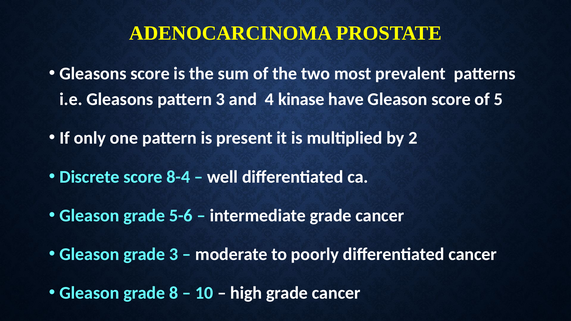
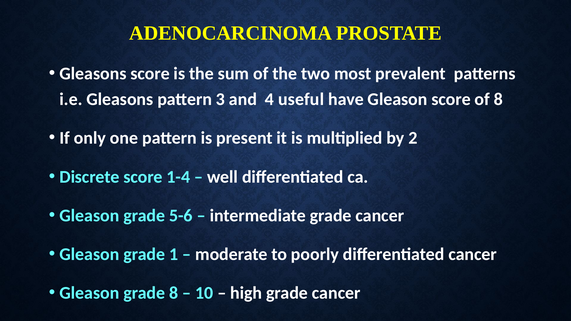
kinase: kinase -> useful (301, 99)
of 5: 5 -> 8 (498, 99)
8-4: 8-4 -> 1-4 (178, 177)
grade 3: 3 -> 1 (174, 255)
